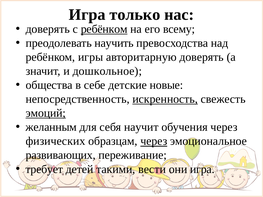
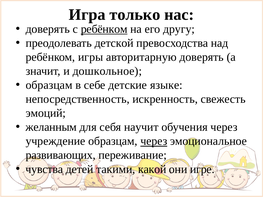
всему: всему -> другу (179, 29)
научить: научить -> детской (114, 43)
общества: общества -> образцам (49, 85)
новые: новые -> языке (166, 85)
искренность underline: present -> none (165, 99)
эмоций underline: present -> none (46, 113)
физических: физических -> учреждение (55, 141)
требует: требует -> чувства (44, 169)
вести: вести -> какой (152, 169)
они игра: игра -> игре (202, 169)
